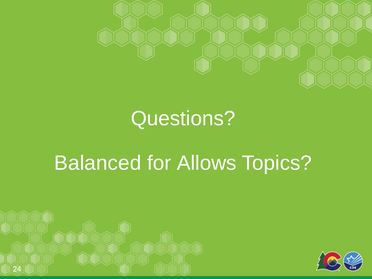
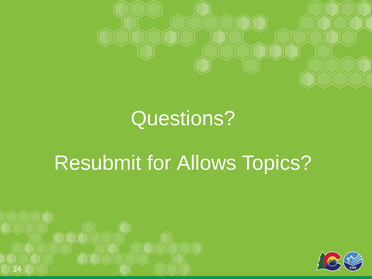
Balanced: Balanced -> Resubmit (98, 163)
